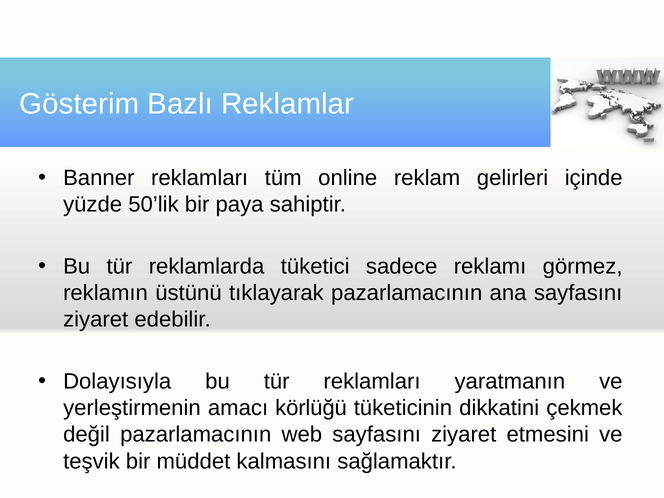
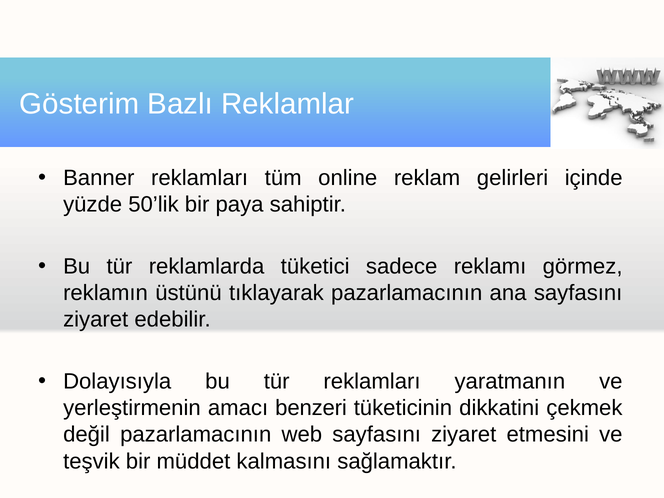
körlüğü: körlüğü -> benzeri (311, 408)
